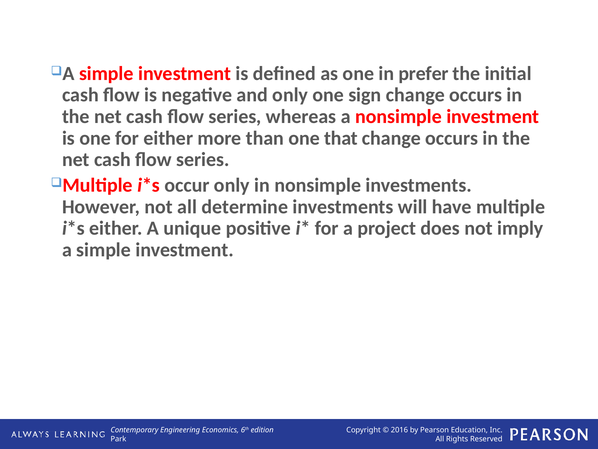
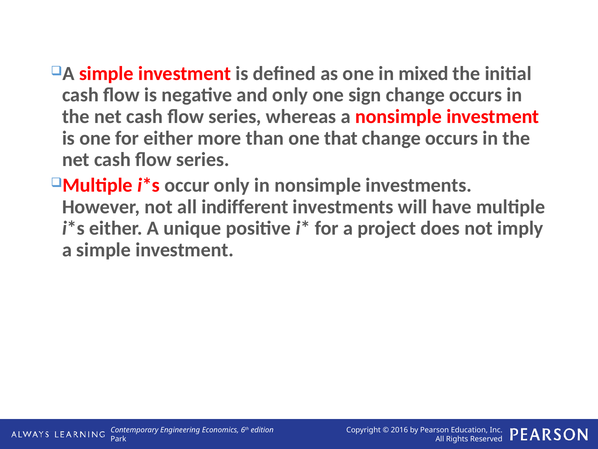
prefer: prefer -> mixed (424, 73)
determine: determine -> indifferent (245, 207)
